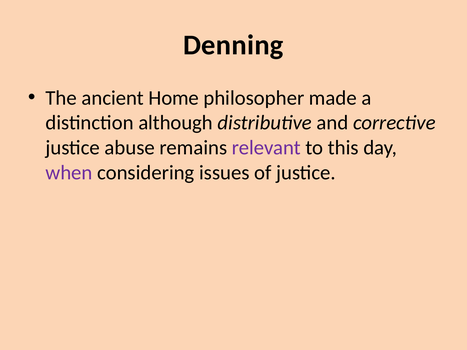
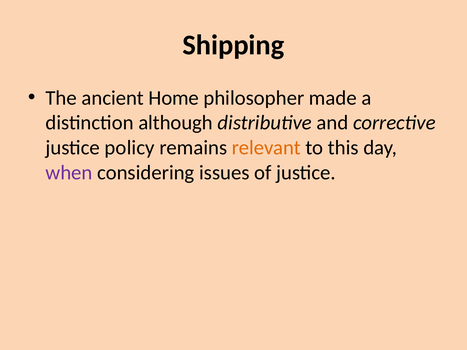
Denning: Denning -> Shipping (233, 45)
abuse: abuse -> policy (130, 148)
relevant colour: purple -> orange (266, 148)
